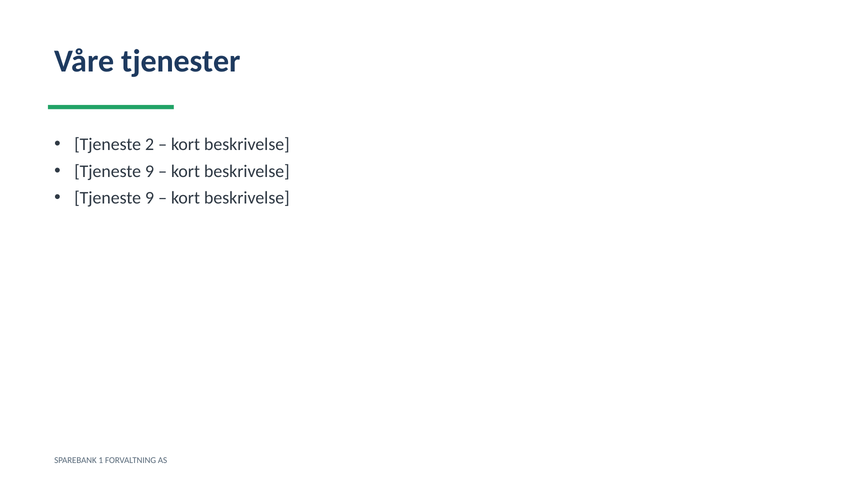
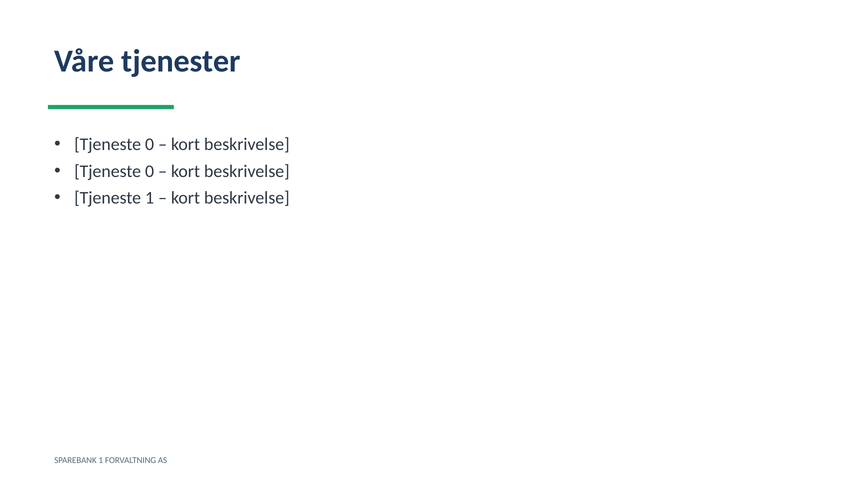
2: 2 -> 0 (150, 144)
9: 9 -> 0 (150, 171)
9: 9 -> 1 (150, 198)
